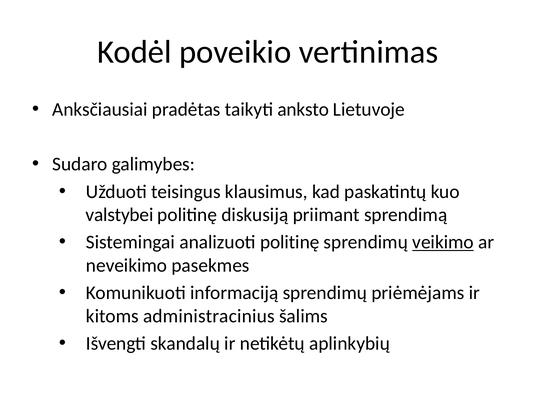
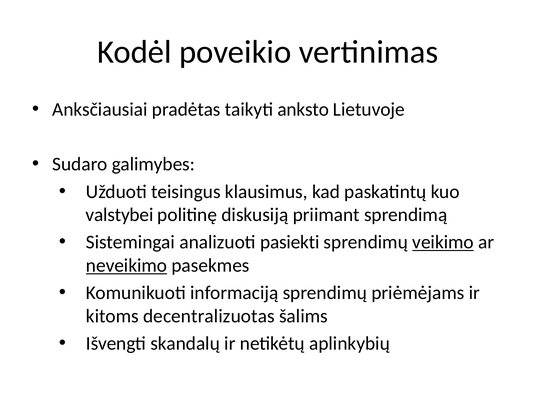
analizuoti politinę: politinę -> pasiekti (290, 242)
neveikimo underline: none -> present (127, 265)
administracinius: administracinius -> decentralizuotas (209, 316)
